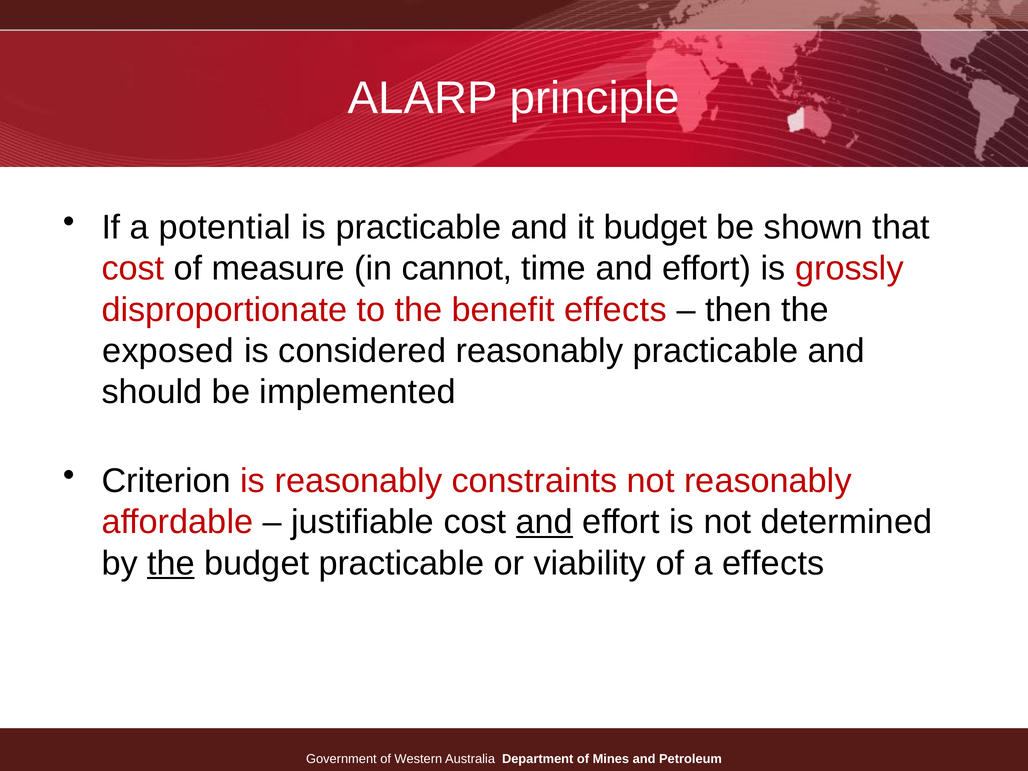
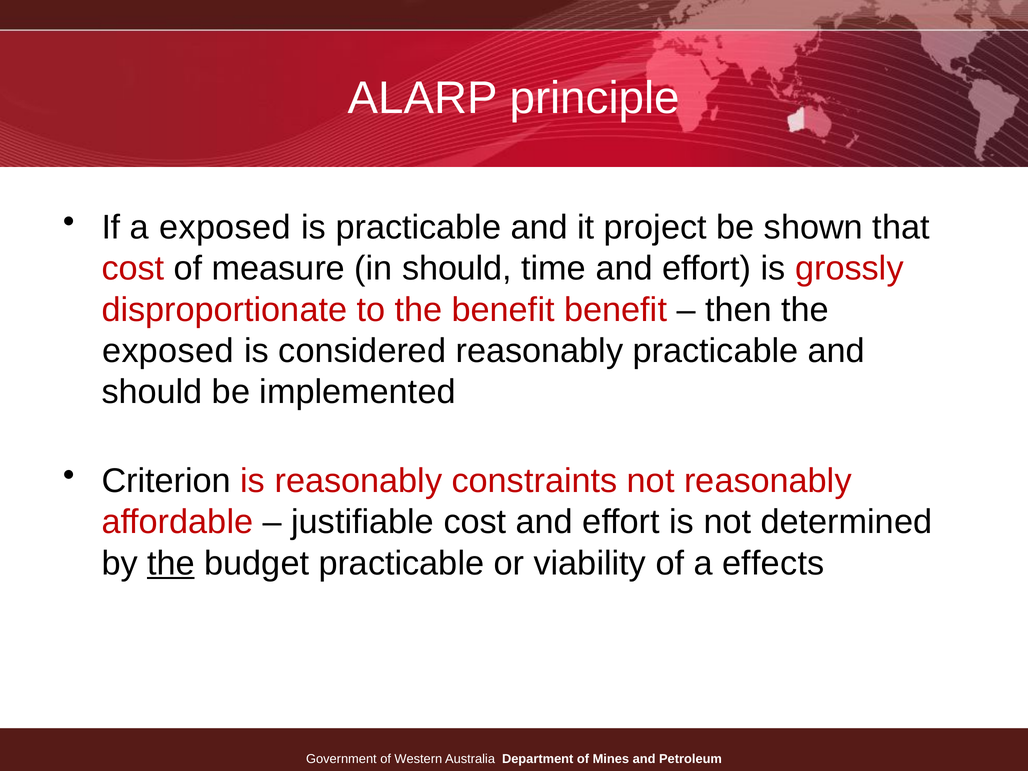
a potential: potential -> exposed (225, 227)
it budget: budget -> project (655, 227)
in cannot: cannot -> should (457, 269)
benefit effects: effects -> benefit (616, 310)
and underline: present -> none (544, 522)
